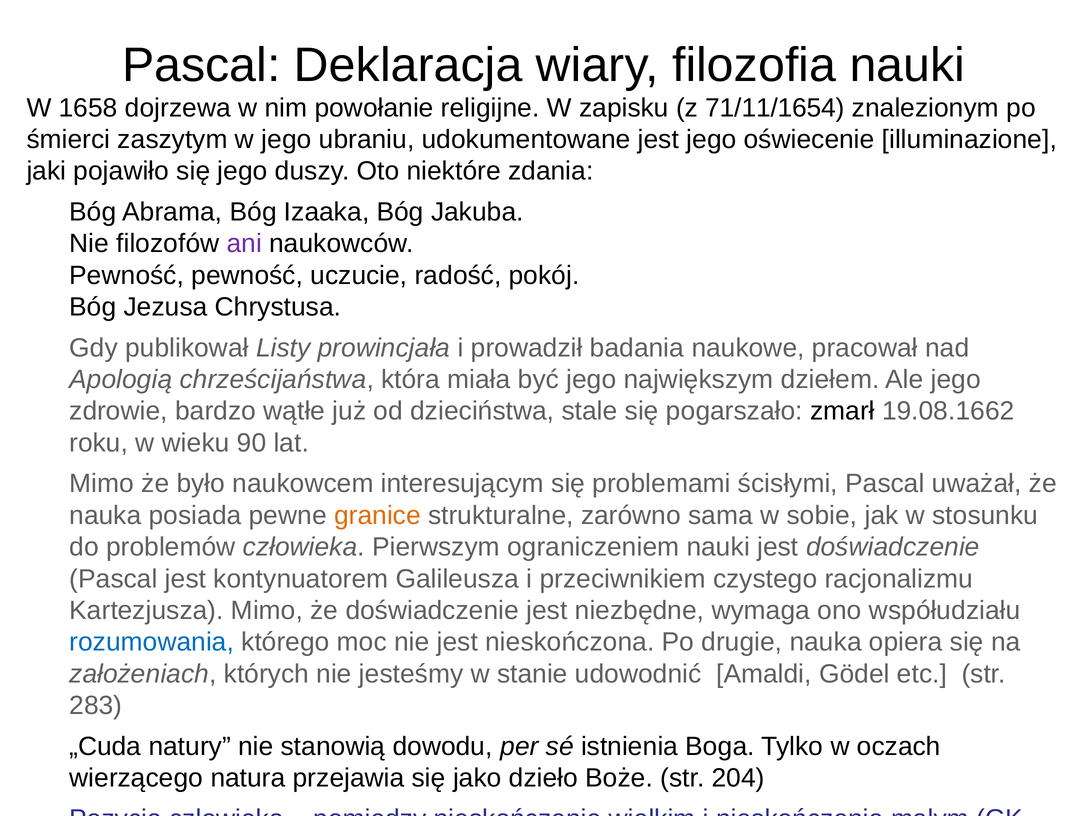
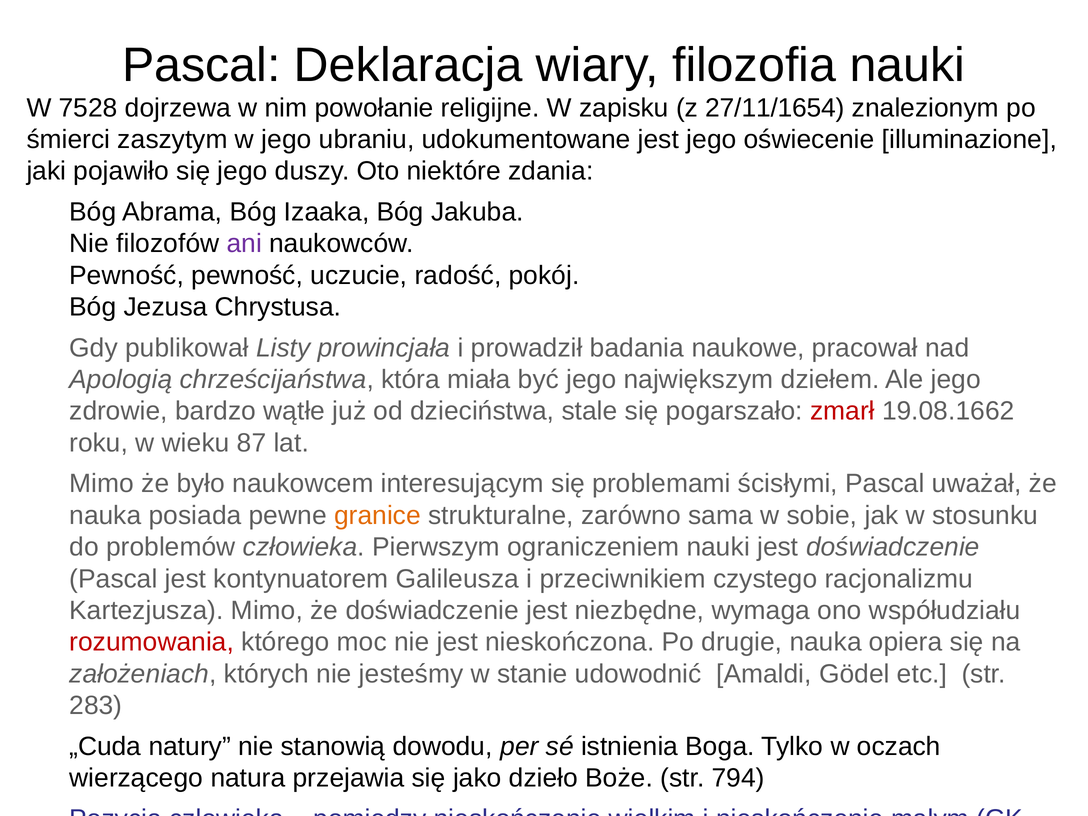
1658: 1658 -> 7528 (88, 108)
71/11/1654: 71/11/1654 -> 27/11/1654 (775, 108)
zmarł colour: black -> red (842, 411)
90: 90 -> 87 (251, 443)
rozumowania colour: blue -> red (152, 642)
204: 204 -> 794 (738, 778)
